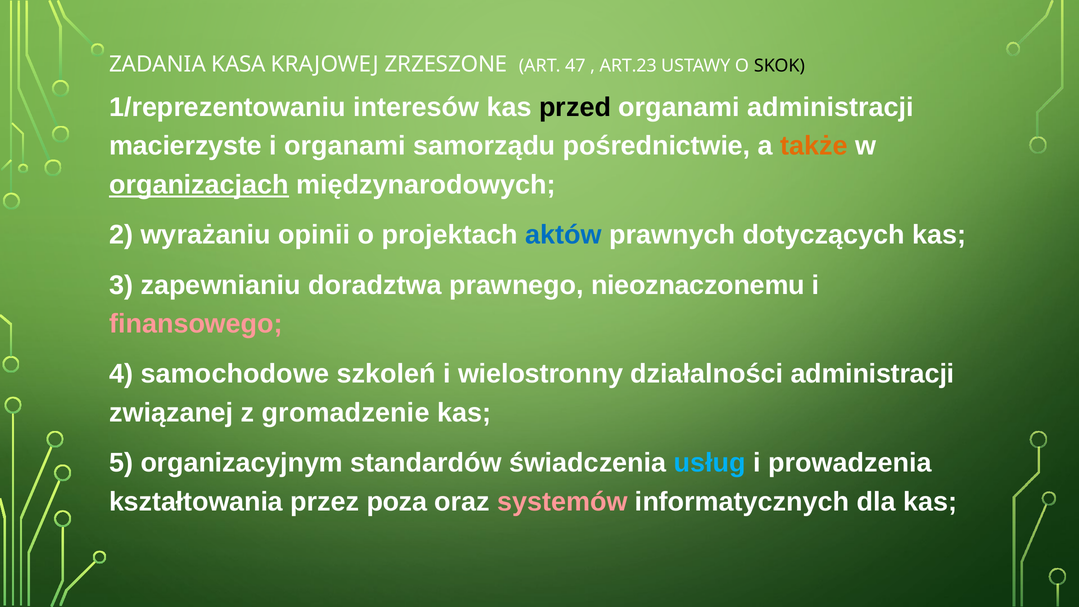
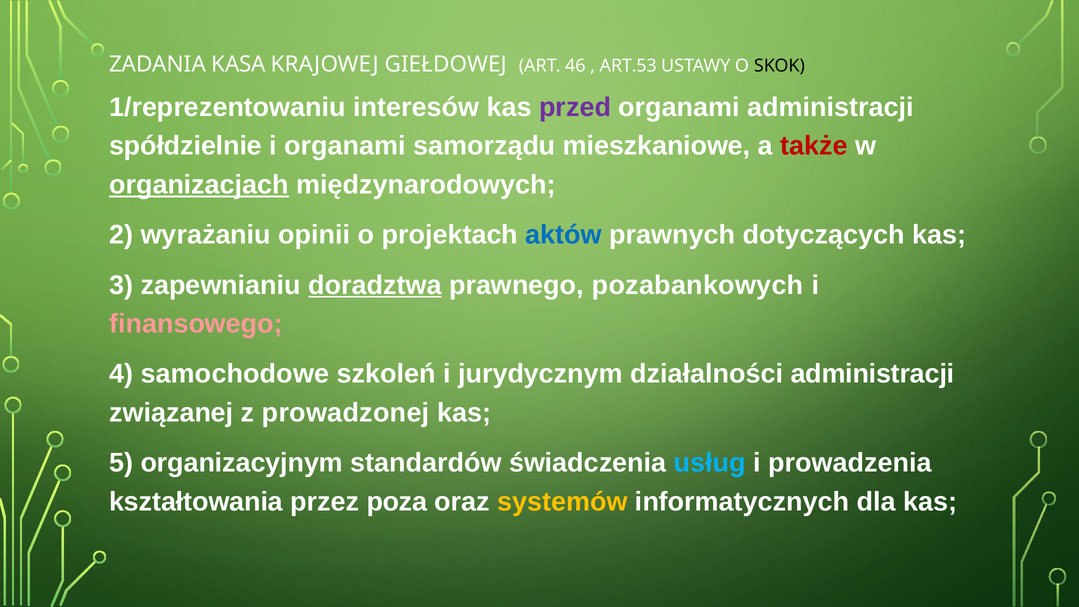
ZRZESZONE: ZRZESZONE -> GIEŁDOWEJ (446, 64)
47: 47 -> 46 (575, 66)
ART.23: ART.23 -> ART.53 (628, 66)
przed colour: black -> purple (575, 107)
macierzyste: macierzyste -> spółdzielnie (186, 146)
pośrednictwie: pośrednictwie -> mieszkaniowe (657, 146)
także colour: orange -> red (814, 146)
doradztwa underline: none -> present (375, 285)
nieoznaczonemu: nieoznaczonemu -> pozabankowych (698, 285)
wielostronny: wielostronny -> jurydycznym (541, 374)
gromadzenie: gromadzenie -> prowadzonej (346, 413)
systemów colour: pink -> yellow (562, 502)
